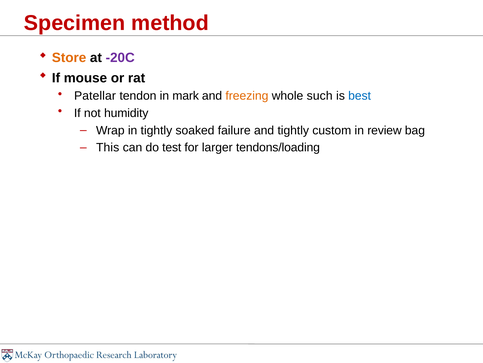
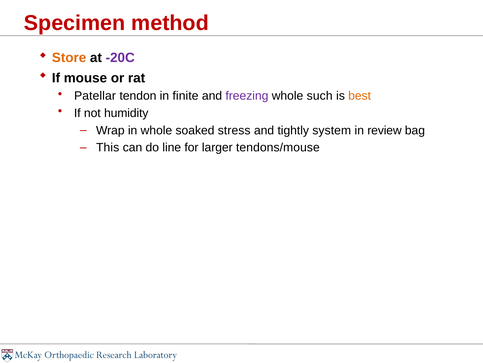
mark: mark -> finite (186, 96)
freezing colour: orange -> purple (247, 96)
best colour: blue -> orange (360, 96)
in tightly: tightly -> whole (156, 130)
failure: failure -> stress (234, 130)
custom: custom -> system (332, 130)
test: test -> line (172, 147)
tendons/loading: tendons/loading -> tendons/mouse (278, 147)
